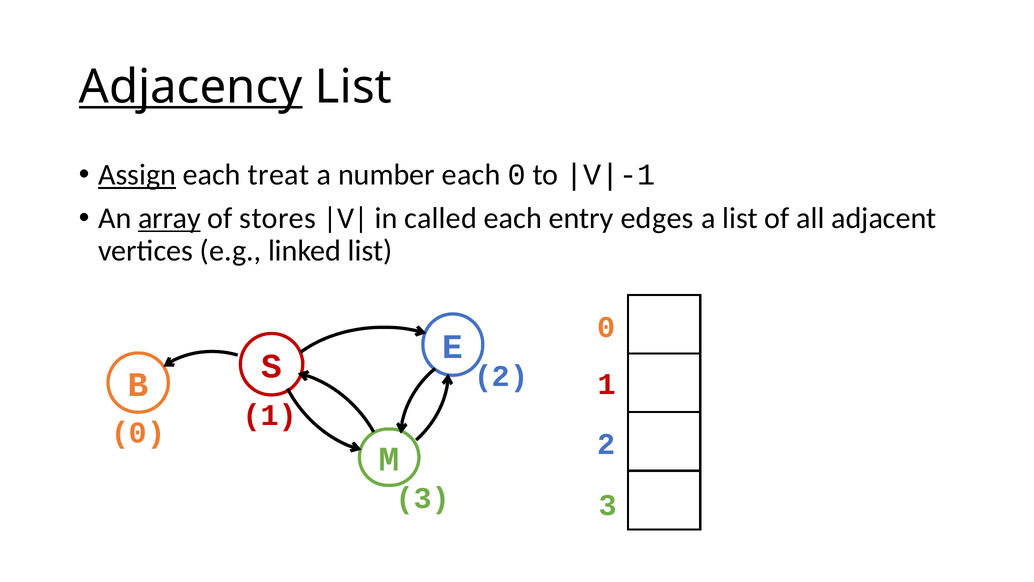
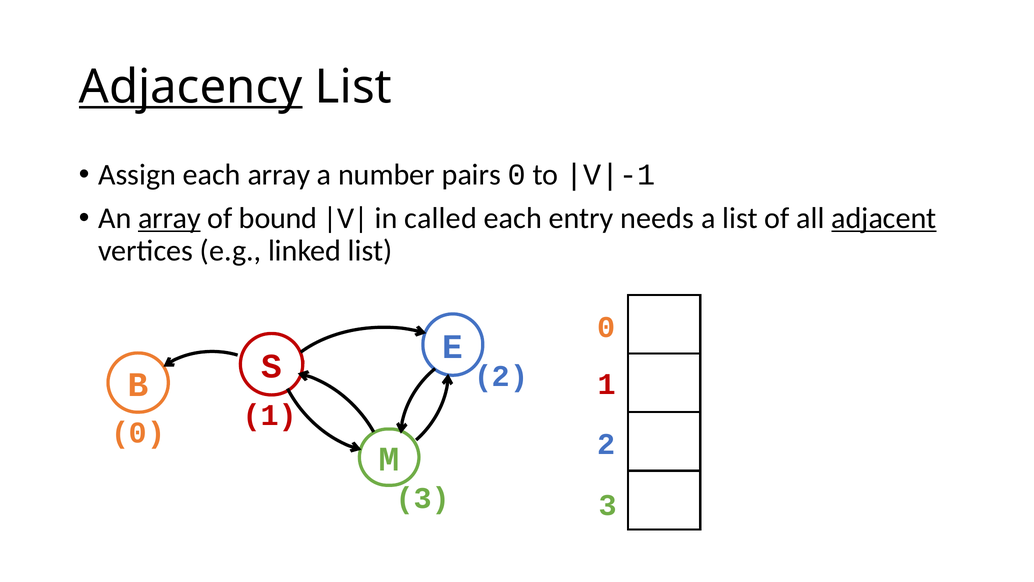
Assign underline: present -> none (137, 175)
each treat: treat -> array (279, 175)
number each: each -> pairs (471, 175)
stores: stores -> bound (278, 218)
edges: edges -> needs (657, 218)
adjacent underline: none -> present (884, 218)
